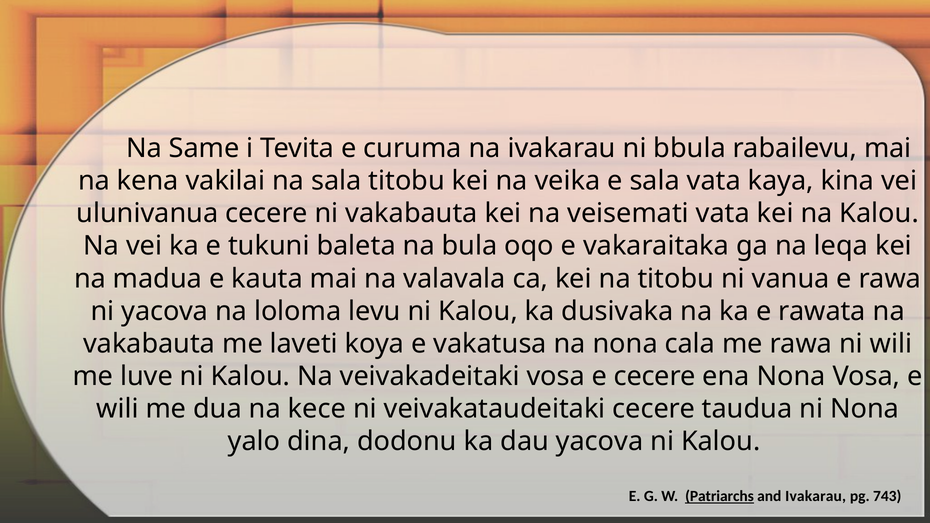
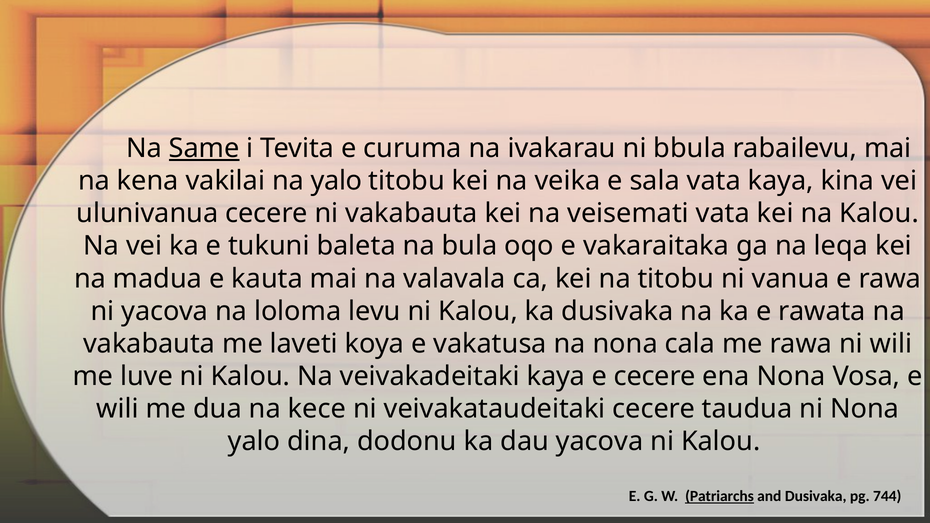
Same underline: none -> present (204, 148)
na sala: sala -> yalo (336, 181)
veivakadeitaki vosa: vosa -> kaya (556, 376)
and Ivakarau: Ivakarau -> Dusivaka (816, 496)
743: 743 -> 744 (887, 496)
